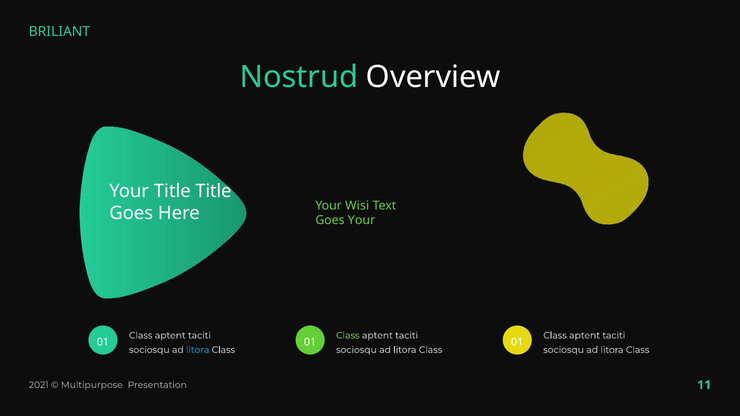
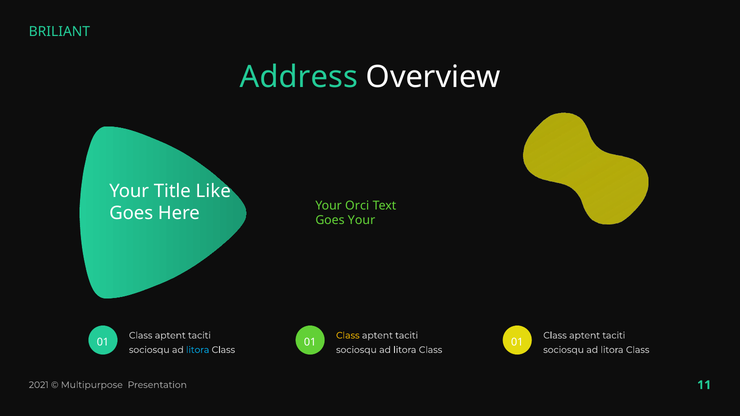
Nostrud: Nostrud -> Address (299, 77)
Title Title: Title -> Like (213, 191)
Wisi: Wisi -> Orci (357, 206)
Class colour: light green -> yellow (348, 336)
